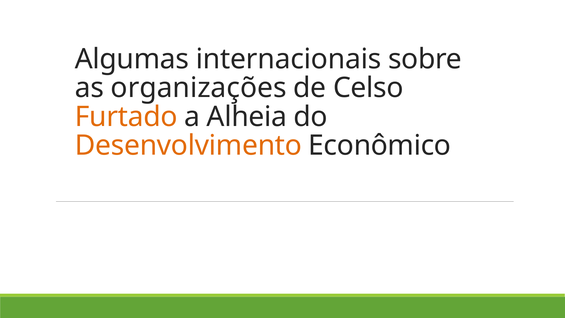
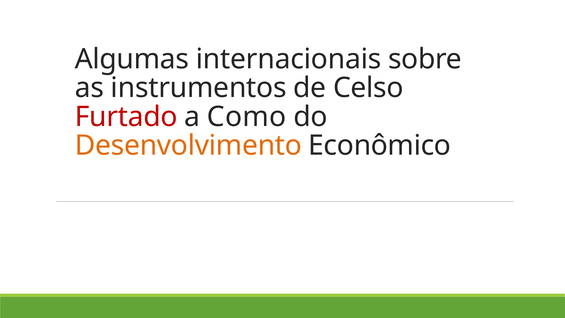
organizações: organizações -> instrumentos (199, 88)
Furtado colour: orange -> red (126, 117)
Alheia: Alheia -> Como (247, 117)
